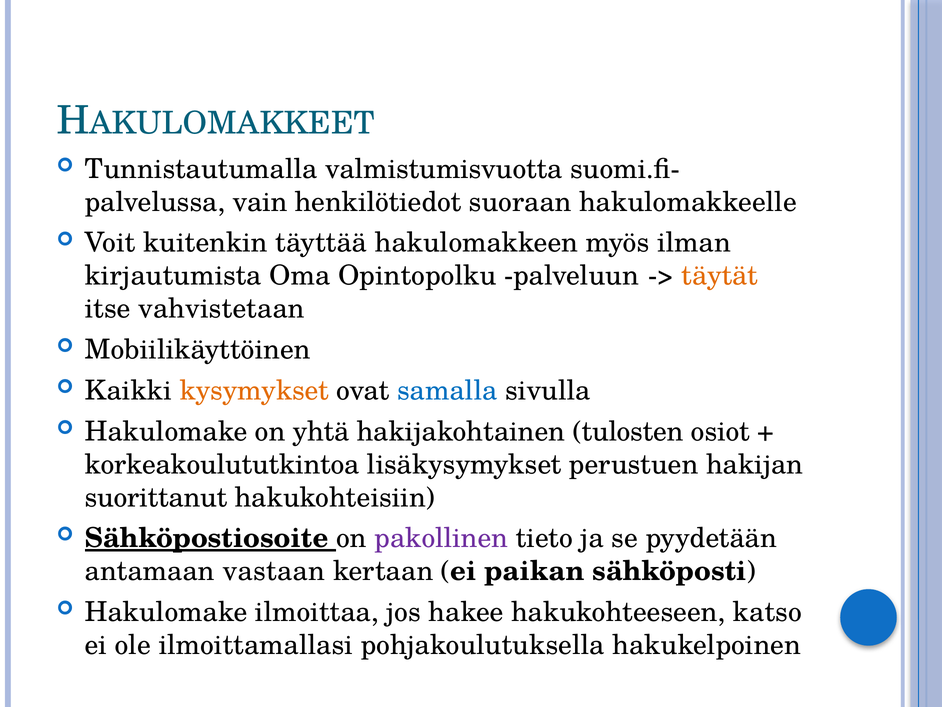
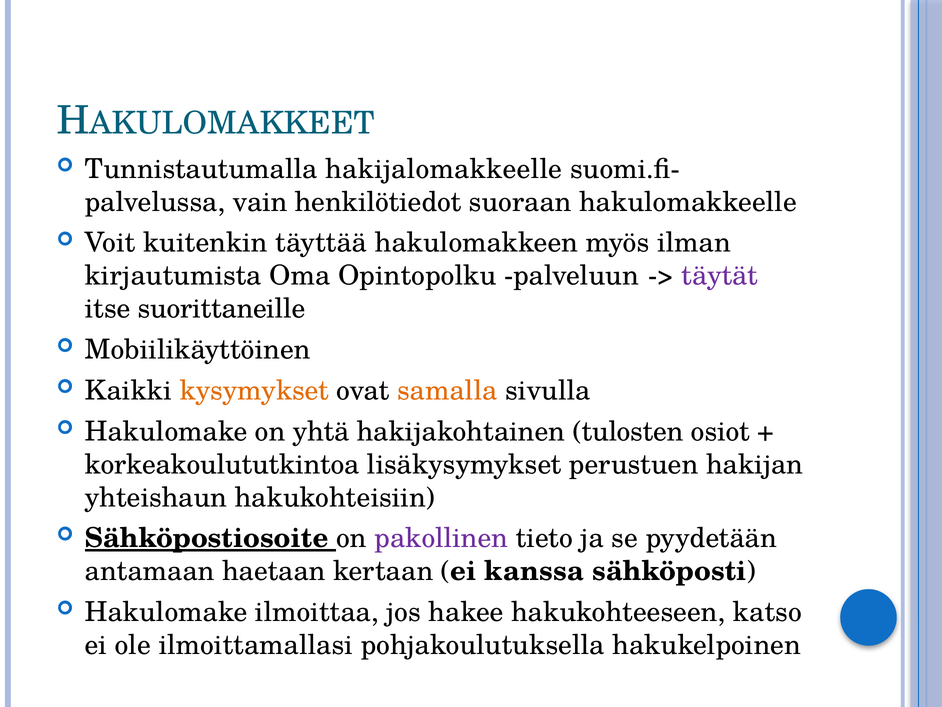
valmistumisvuotta: valmistumisvuotta -> hakijalomakkeelle (444, 169)
täytät colour: orange -> purple (720, 276)
vahvistetaan: vahvistetaan -> suorittaneille (222, 309)
samalla colour: blue -> orange (447, 390)
suorittanut: suorittanut -> yhteishaun (156, 497)
vastaan: vastaan -> haetaan (274, 571)
paikan: paikan -> kanssa (534, 571)
